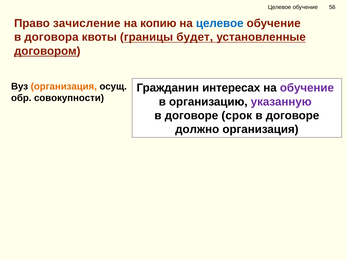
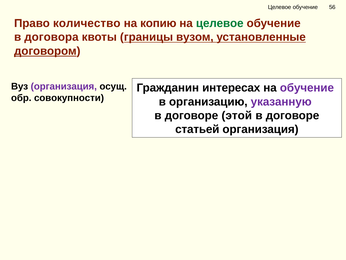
зачисление: зачисление -> количество (87, 23)
целевое colour: blue -> green (220, 23)
будет: будет -> вузом (195, 37)
организация colour: orange -> purple (64, 86)
срок: срок -> этой (237, 115)
должно: должно -> статьей (197, 129)
